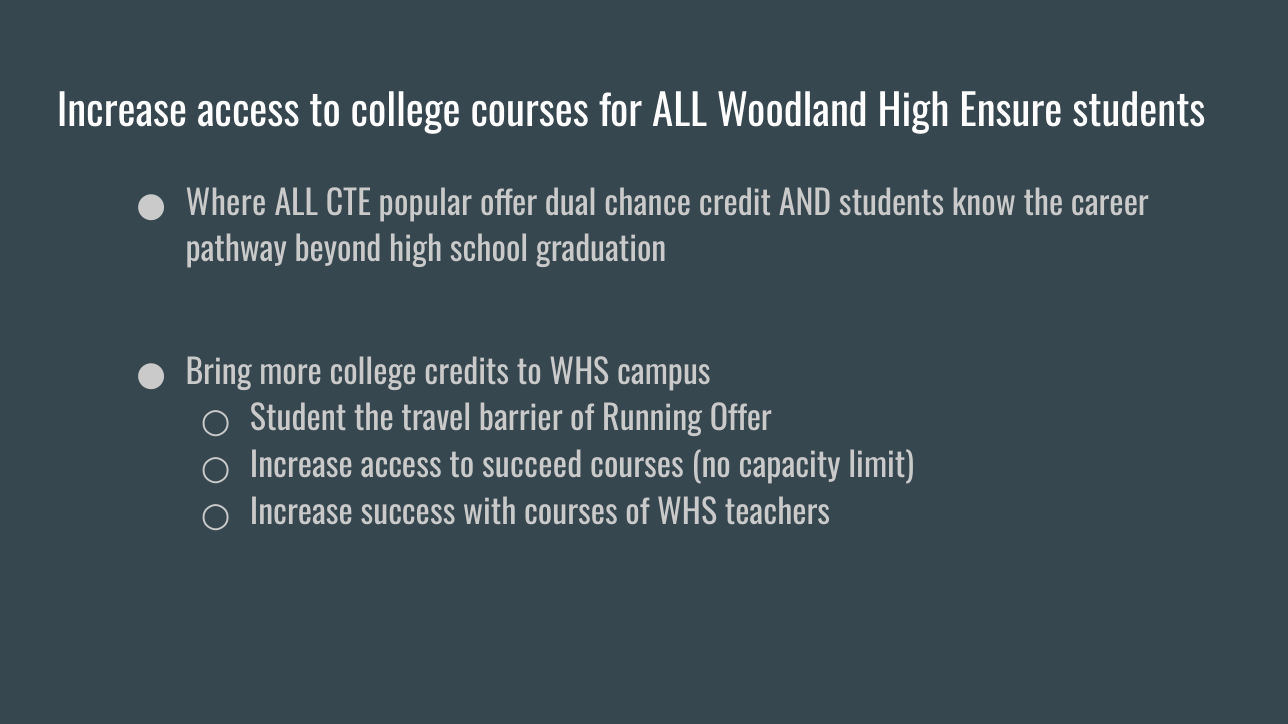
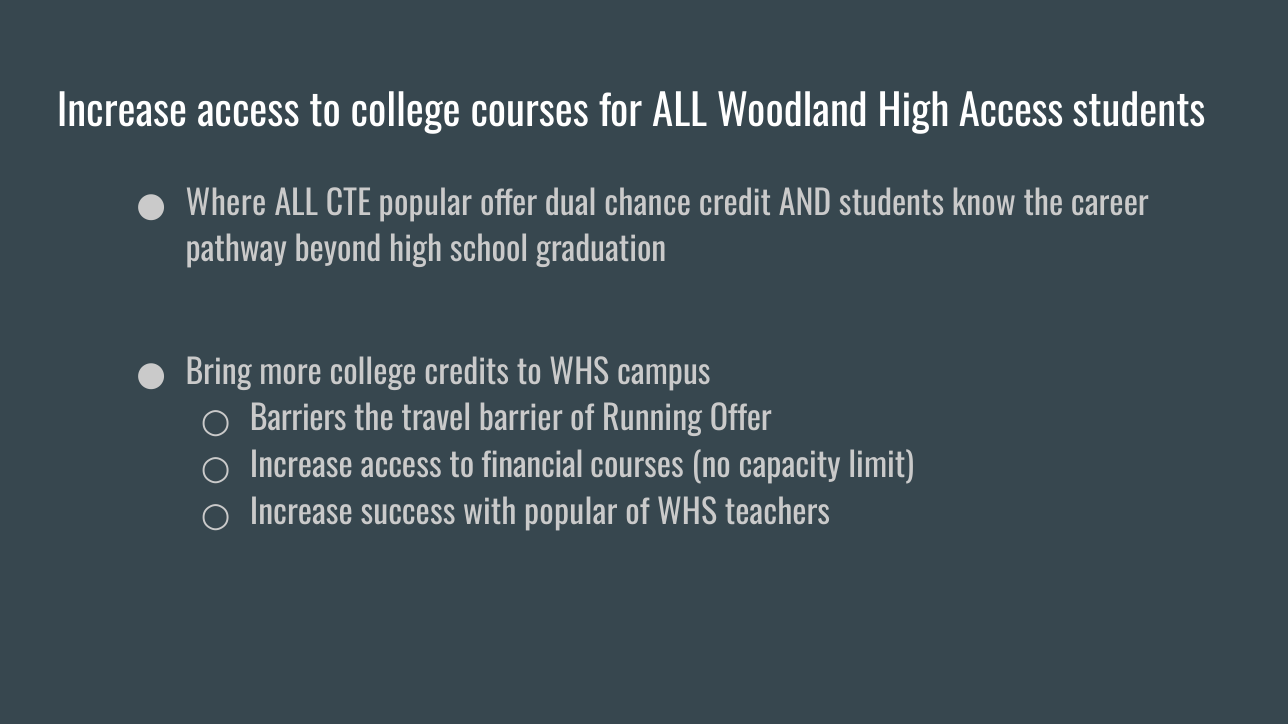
High Ensure: Ensure -> Access (1011, 112)
Student: Student -> Barriers (298, 420)
succeed: succeed -> financial (532, 467)
with courses: courses -> popular (571, 514)
